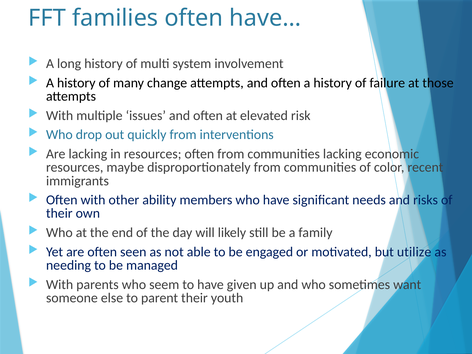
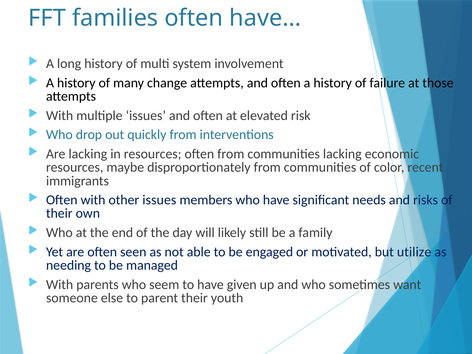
other ability: ability -> issues (159, 200)
